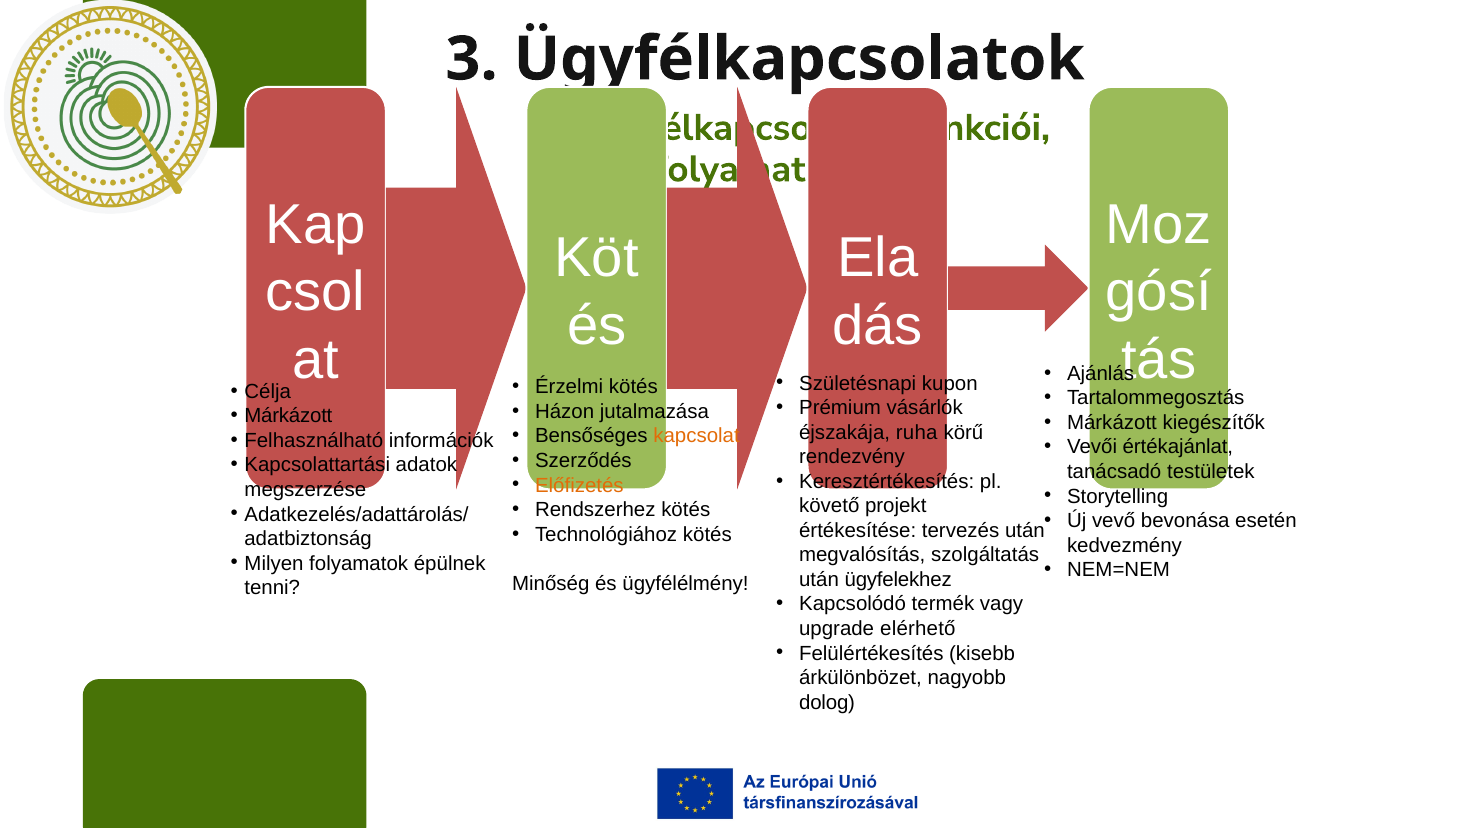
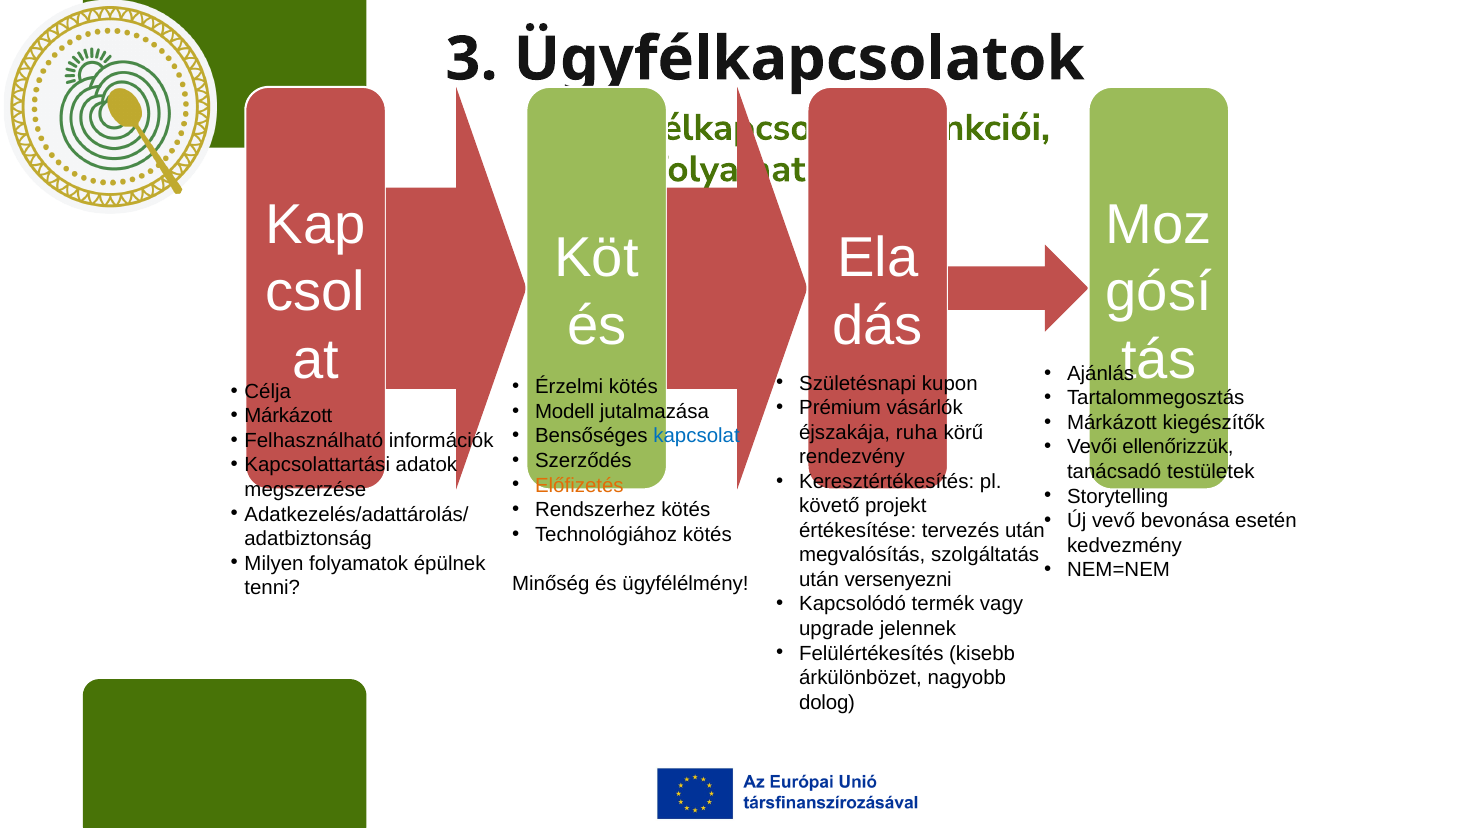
Házon: Házon -> Modell (565, 412)
kapcsolat colour: orange -> blue (697, 436)
értékajánlat: értékajánlat -> ellenőrizzük (1178, 447)
ügyfelekhez: ügyfelekhez -> versenyezni (898, 580)
elérhető: elérhető -> jelennek (918, 629)
